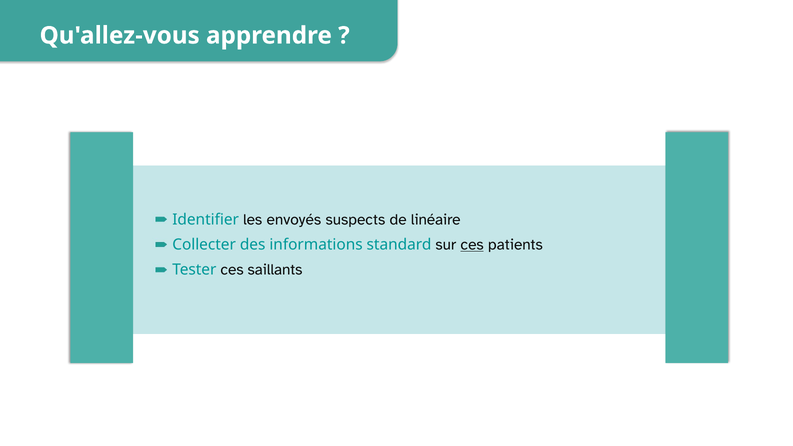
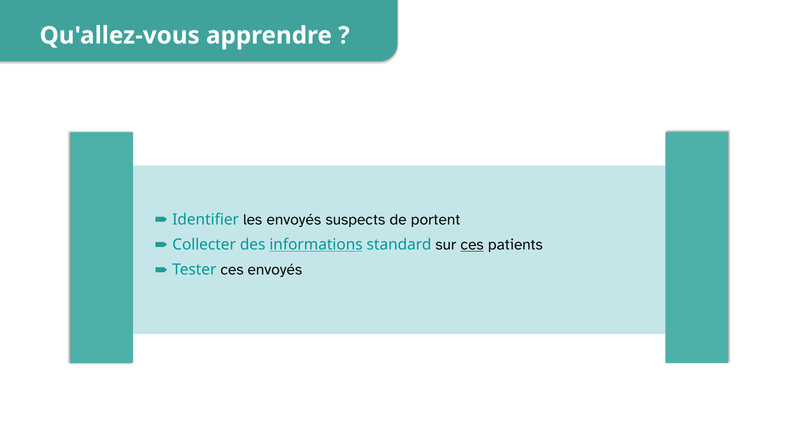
linéaire: linéaire -> portent (436, 220)
informations underline: none -> present (316, 245)
ces saillants: saillants -> envoyés (275, 270)
